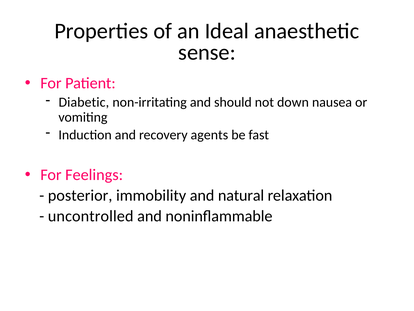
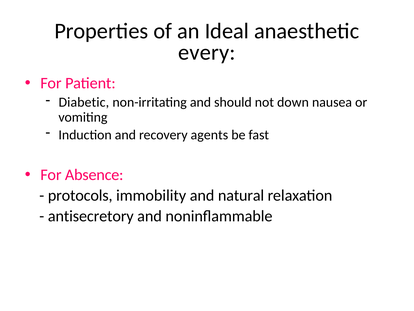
sense: sense -> every (207, 52)
Feelings: Feelings -> Absence (94, 175)
posterior: posterior -> protocols (80, 195)
uncontrolled: uncontrolled -> antisecretory (91, 216)
